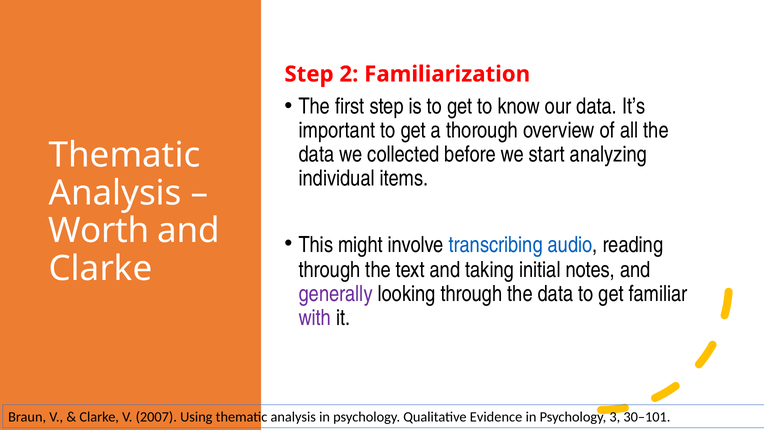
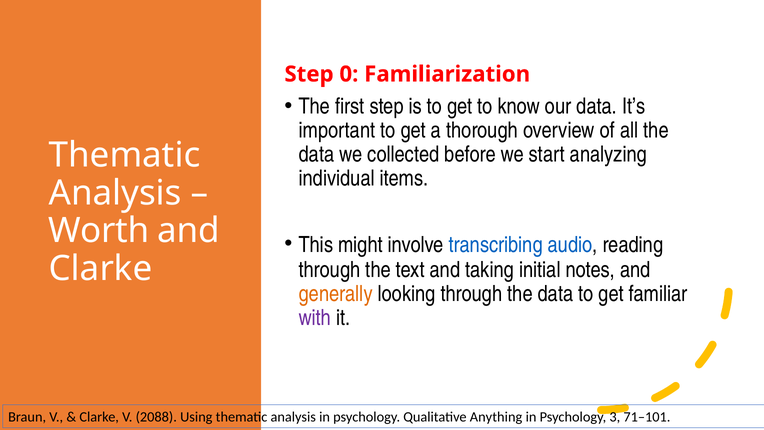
2: 2 -> 0 (349, 74)
generally colour: purple -> orange (336, 294)
2007: 2007 -> 2088 (156, 417)
Evidence: Evidence -> Anything (496, 417)
30–101: 30–101 -> 71–101 (647, 417)
